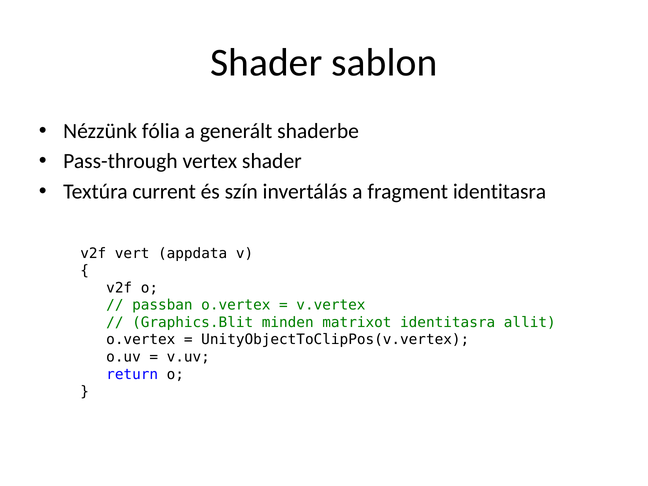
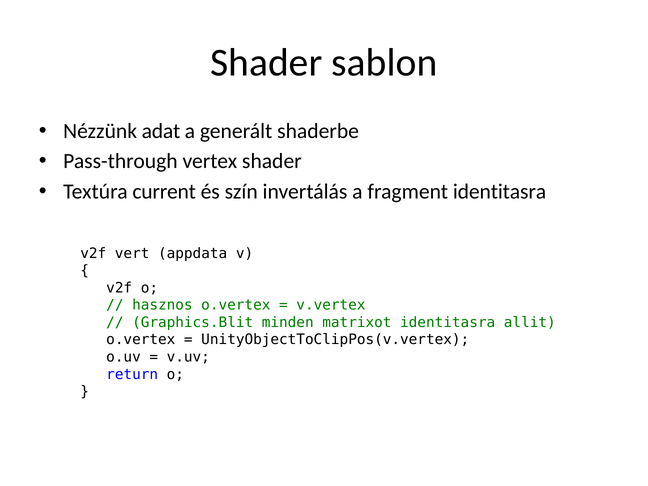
fólia: fólia -> adat (161, 131)
passban: passban -> hasznos (162, 305)
